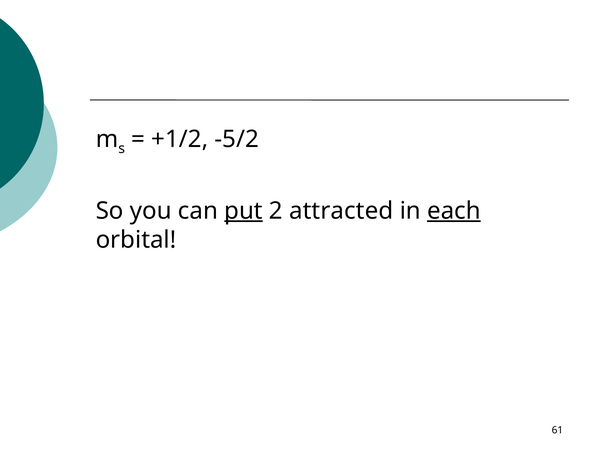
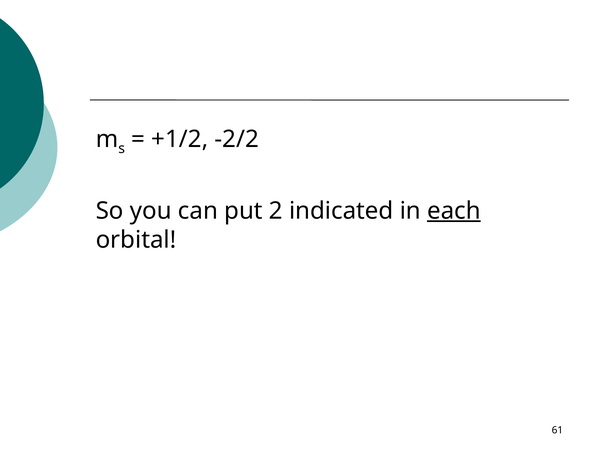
-5/2: -5/2 -> -2/2 (237, 139)
put underline: present -> none (243, 210)
attracted: attracted -> indicated (341, 210)
